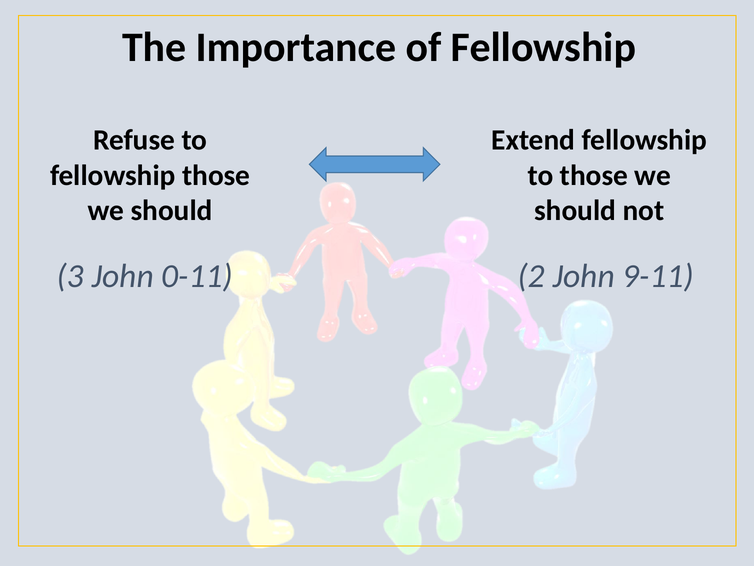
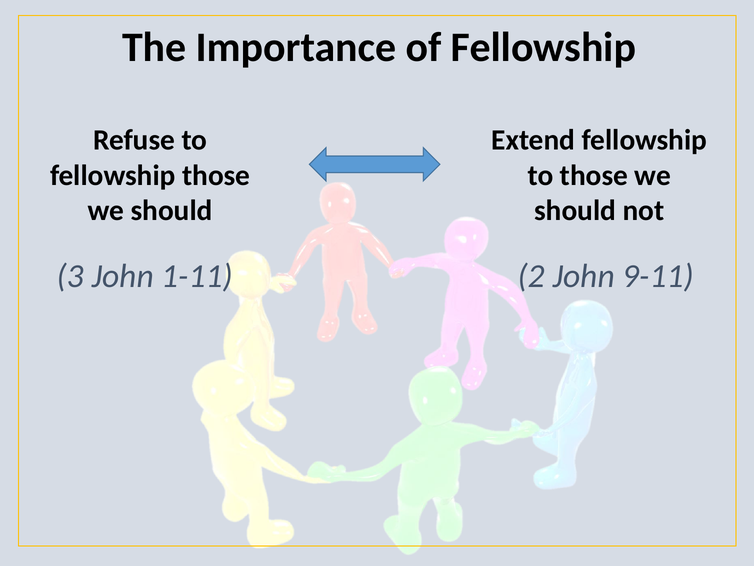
0-11: 0-11 -> 1-11 (197, 276)
